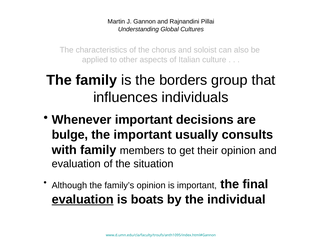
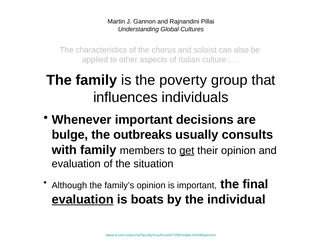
borders: borders -> poverty (183, 80)
the important: important -> outbreaks (143, 135)
get underline: none -> present (187, 150)
